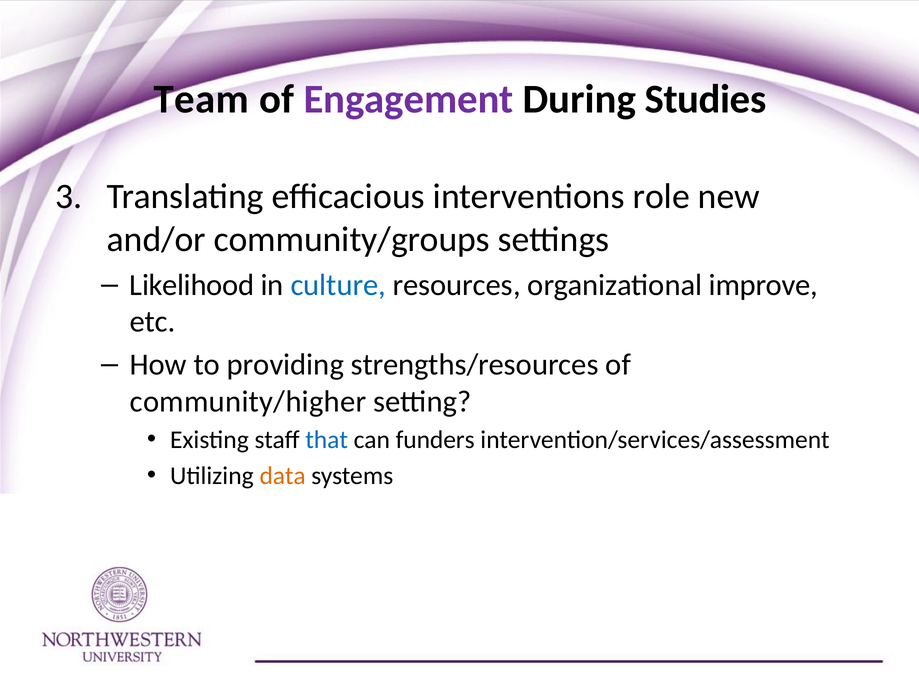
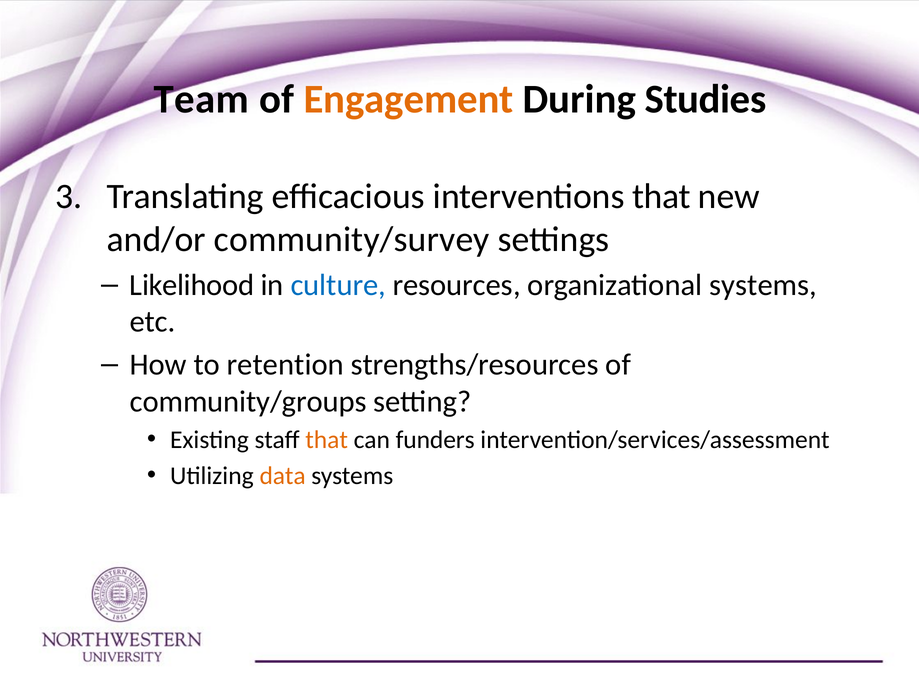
Engagement colour: purple -> orange (409, 100)
interventions role: role -> that (661, 197)
community/groups: community/groups -> community/survey (352, 240)
organizational improve: improve -> systems (763, 285)
providing: providing -> retention (285, 365)
community/higher: community/higher -> community/groups (248, 402)
that colour: blue -> orange (327, 440)
